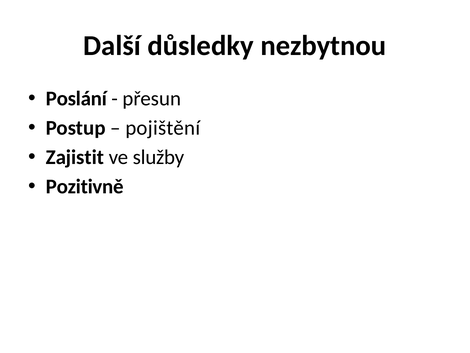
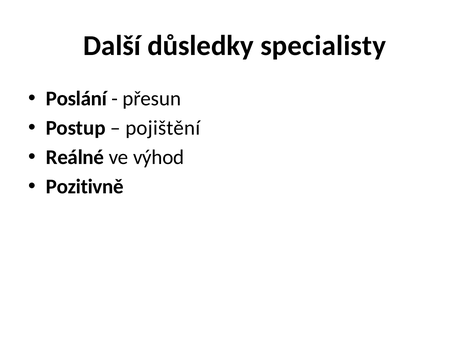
nezbytnou: nezbytnou -> specialisty (323, 45)
Zajistit: Zajistit -> Reálné (75, 157)
služby: služby -> výhod (159, 157)
